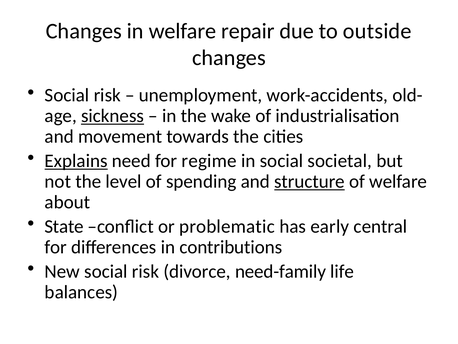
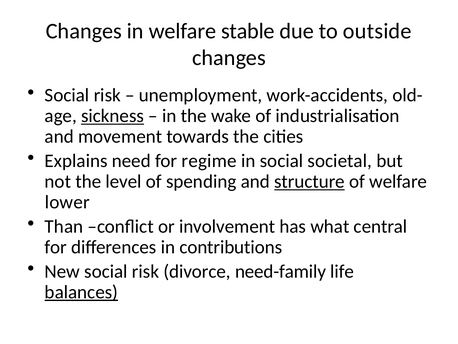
repair: repair -> stable (248, 31)
Explains underline: present -> none (76, 161)
about: about -> lower (67, 202)
State: State -> Than (64, 226)
problematic: problematic -> involvement (227, 226)
early: early -> what (330, 226)
balances underline: none -> present (81, 292)
